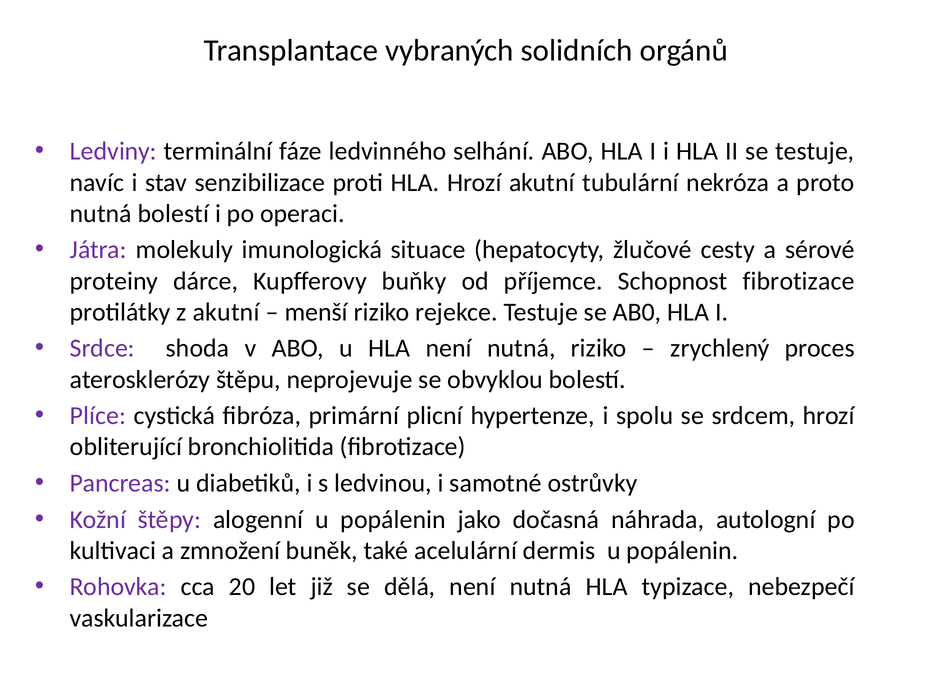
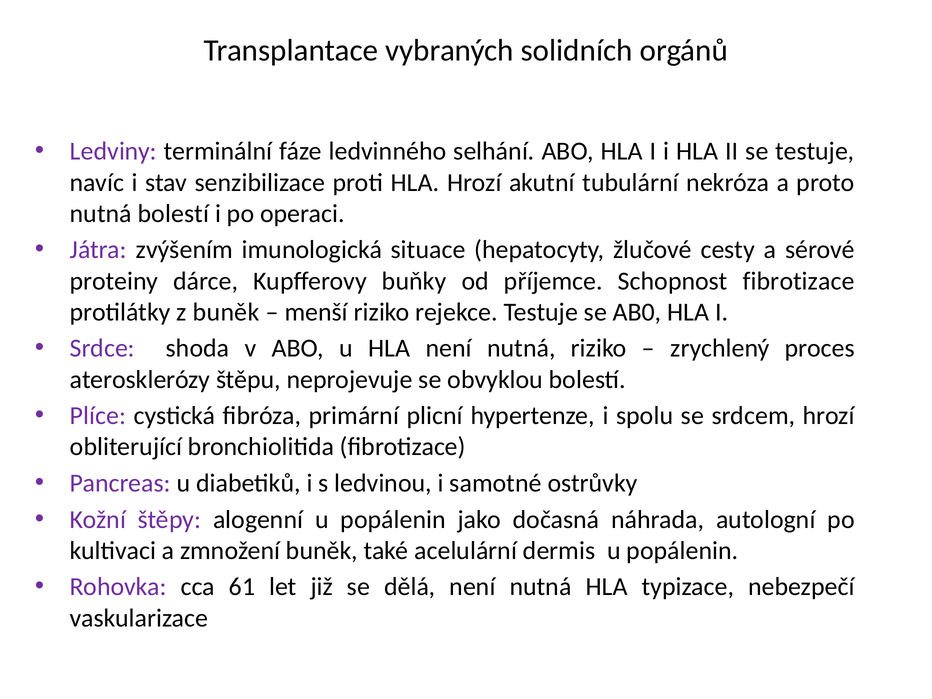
molekuly: molekuly -> zvýšením (184, 250)
z akutní: akutní -> buněk (226, 312)
20: 20 -> 61 (242, 587)
